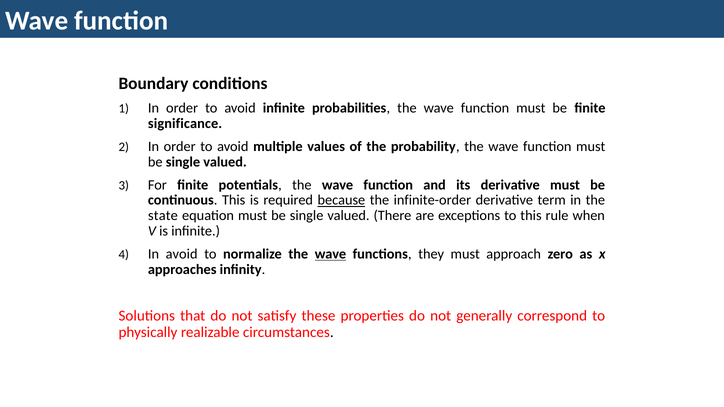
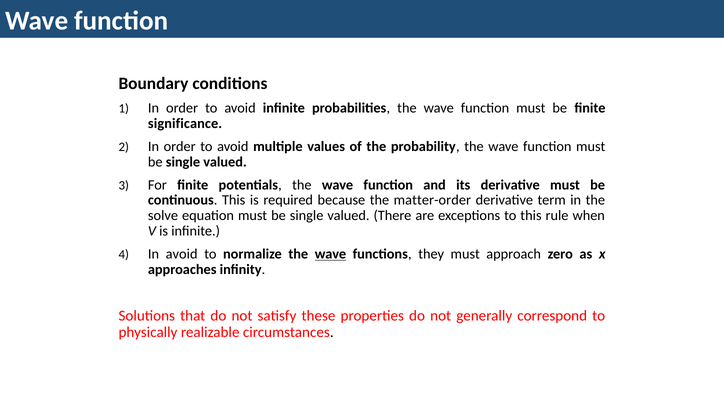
because underline: present -> none (341, 200)
infinite-order: infinite-order -> matter-order (432, 200)
state: state -> solve (163, 216)
